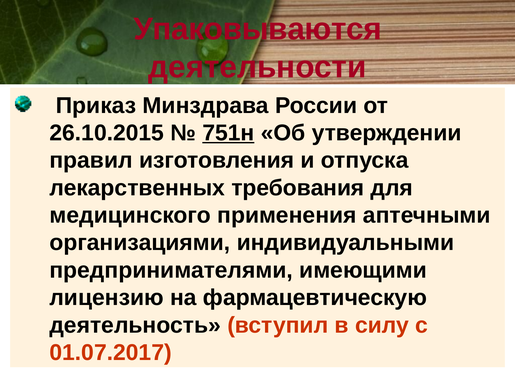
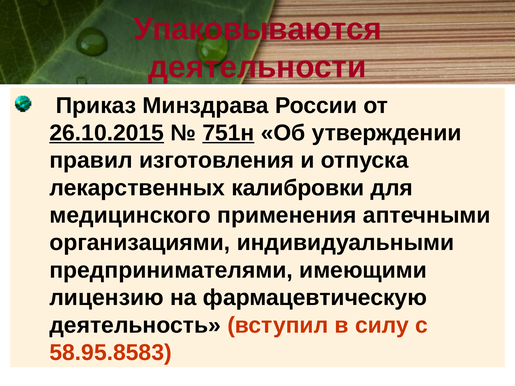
26.10.2015 underline: none -> present (107, 133)
требования: требования -> калибровки (298, 188)
01.07.2017: 01.07.2017 -> 58.95.8583 (111, 353)
